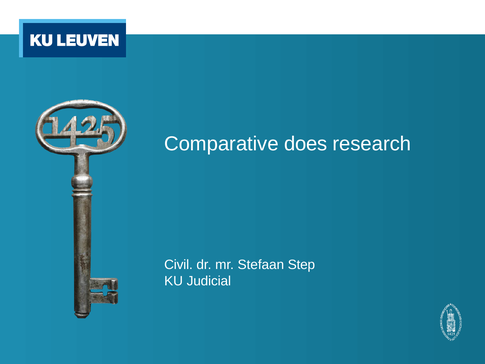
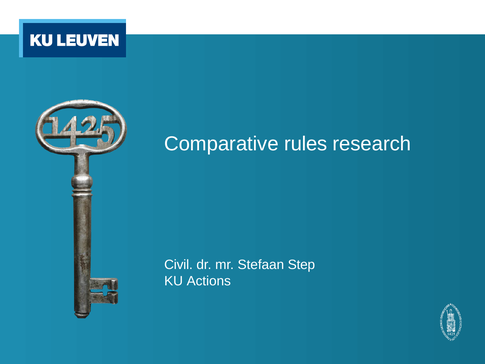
does: does -> rules (306, 144)
Judicial: Judicial -> Actions (209, 281)
